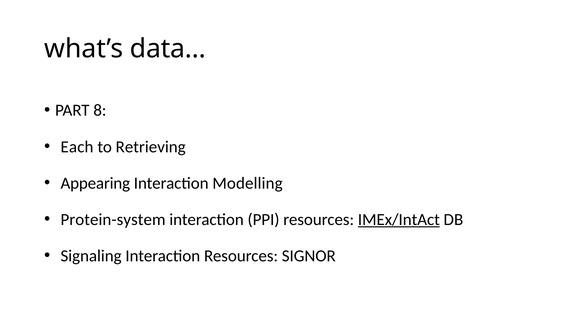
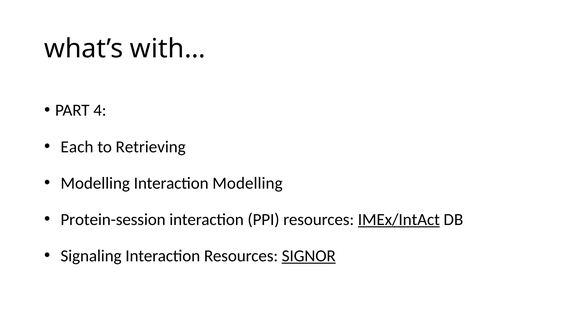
data…: data… -> with… (168, 49)
8: 8 -> 4 (100, 110)
Appearing: Appearing -> Modelling (95, 183)
Protein-system: Protein-system -> Protein-session (113, 220)
SIGNOR underline: none -> present (309, 256)
